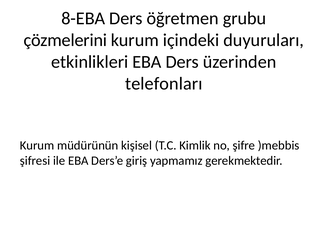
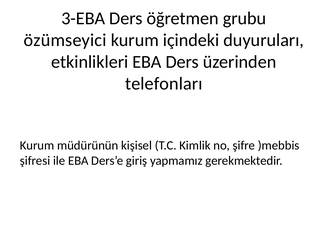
8-EBA: 8-EBA -> 3-EBA (83, 18)
çözmelerini: çözmelerini -> özümseyici (65, 40)
